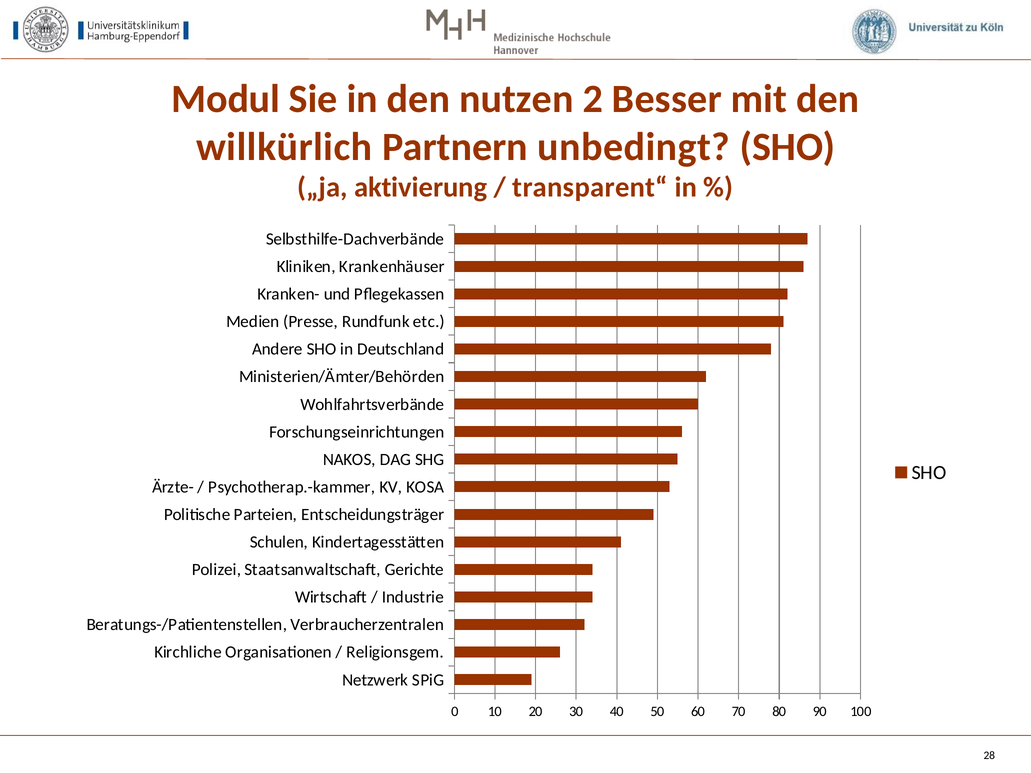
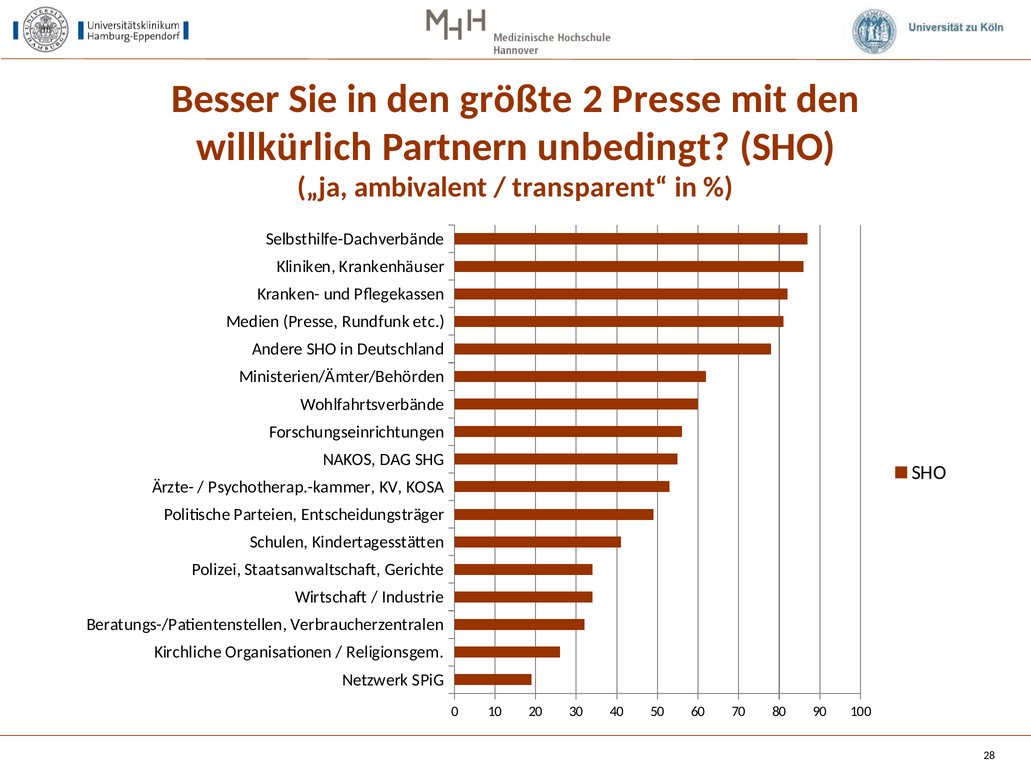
Modul: Modul -> Besser (226, 99)
nutzen: nutzen -> größte (516, 99)
2 Besser: Besser -> Presse (667, 99)
aktivierung: aktivierung -> ambivalent (421, 188)
